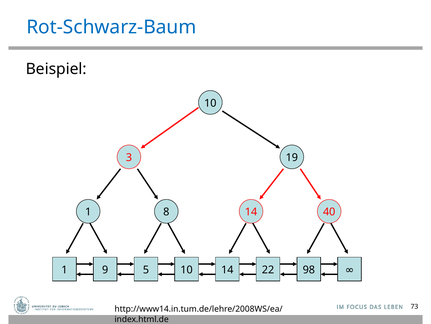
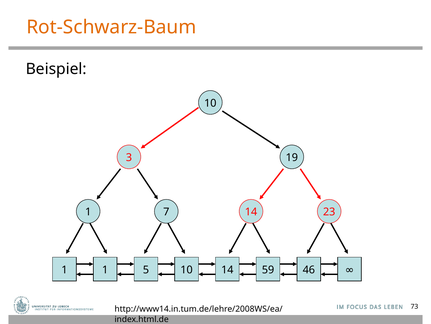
Rot-Schwarz-Baum colour: blue -> orange (111, 27)
8: 8 -> 7 (166, 212)
40: 40 -> 23 (329, 212)
1 9: 9 -> 1 (105, 269)
22: 22 -> 59 (268, 269)
98: 98 -> 46 (309, 269)
